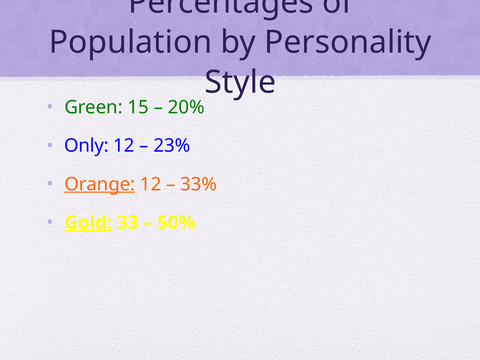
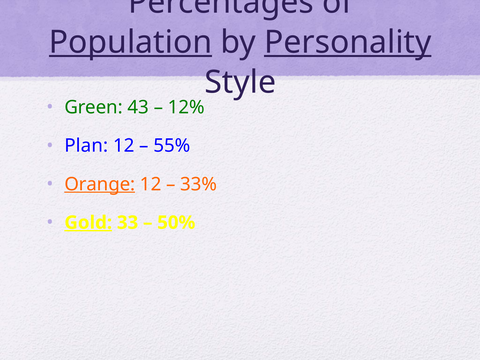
Population underline: none -> present (131, 42)
Personality underline: none -> present (348, 42)
15: 15 -> 43 (138, 107)
20%: 20% -> 12% (186, 107)
Only: Only -> Plan (86, 146)
23%: 23% -> 55% (172, 146)
